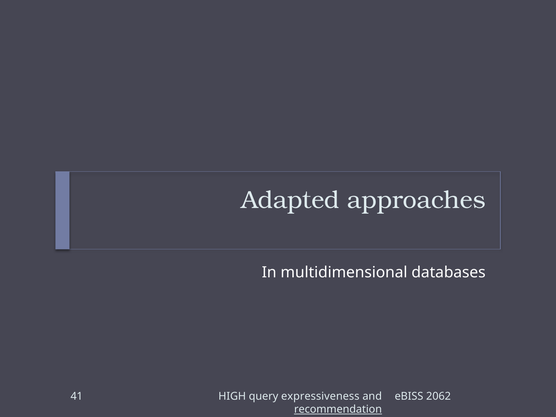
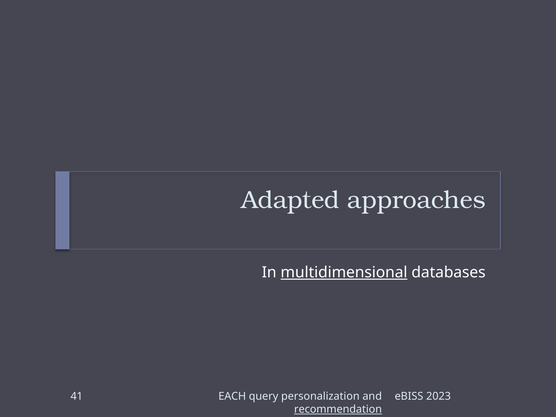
multidimensional underline: none -> present (344, 273)
HIGH: HIGH -> EACH (232, 396)
expressiveness: expressiveness -> personalization (320, 396)
2062: 2062 -> 2023 (439, 396)
